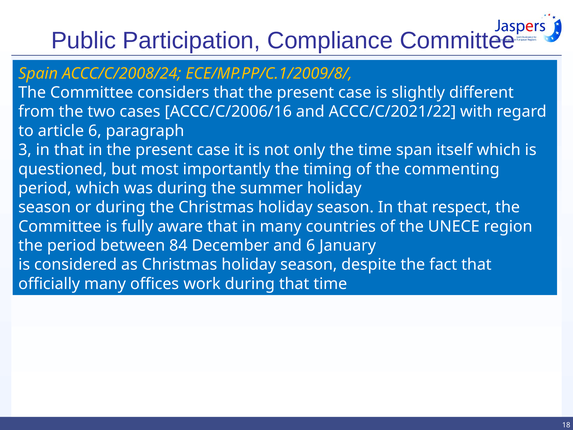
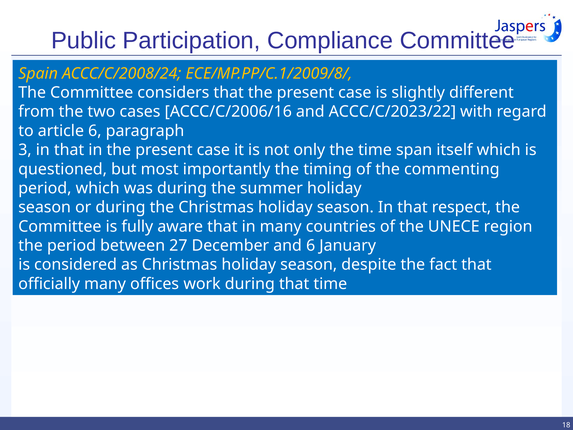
ACCC/C/2021/22: ACCC/C/2021/22 -> ACCC/C/2023/22 (392, 112)
84: 84 -> 27 (178, 245)
